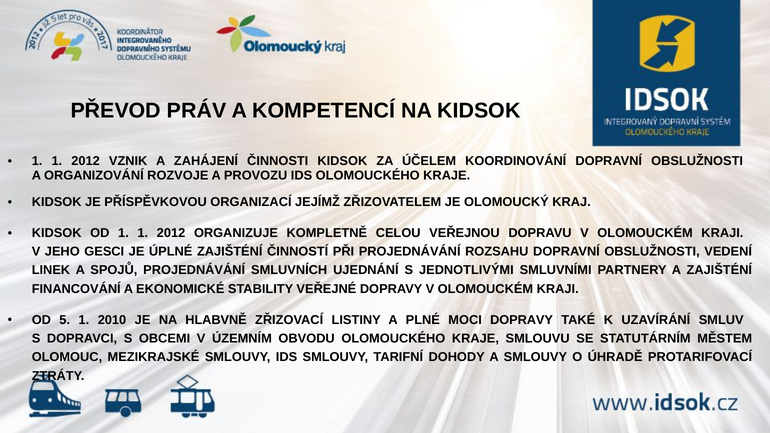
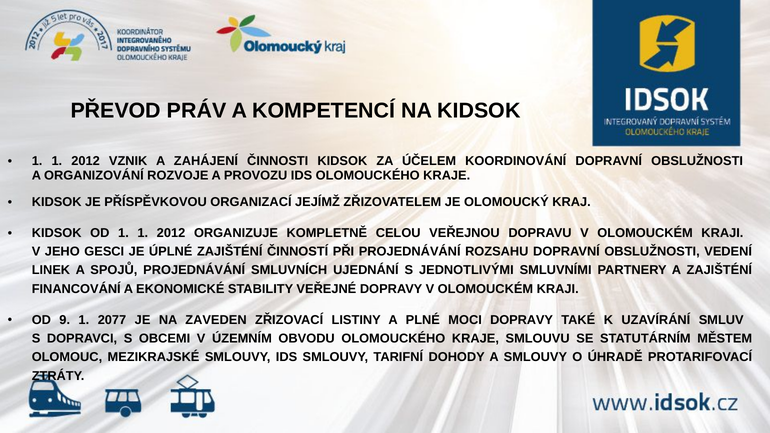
5: 5 -> 9 (65, 320)
2010: 2010 -> 2077 (112, 320)
HLABVNĚ: HLABVNĚ -> ZAVEDEN (216, 320)
